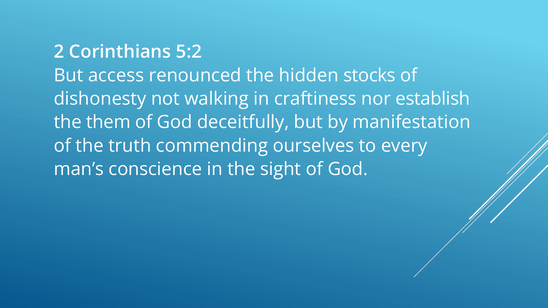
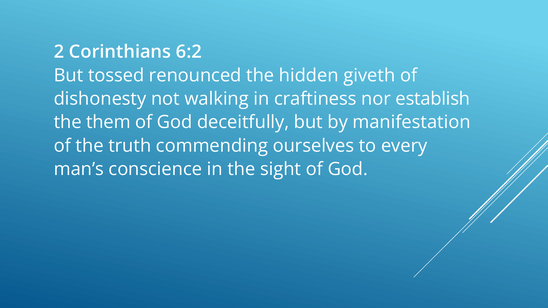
5:2: 5:2 -> 6:2 (189, 52)
access: access -> tossed (116, 75)
stocks: stocks -> giveth (369, 75)
